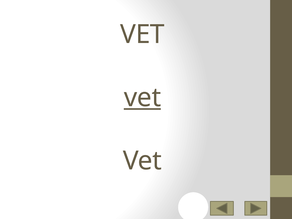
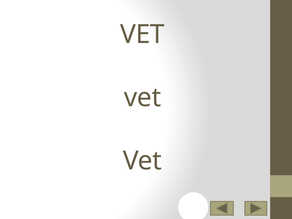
vet underline: present -> none (142, 98)
